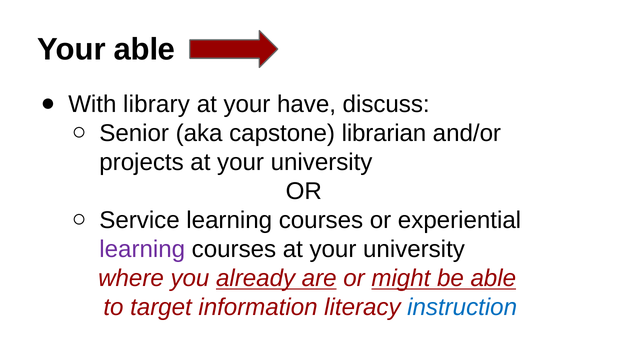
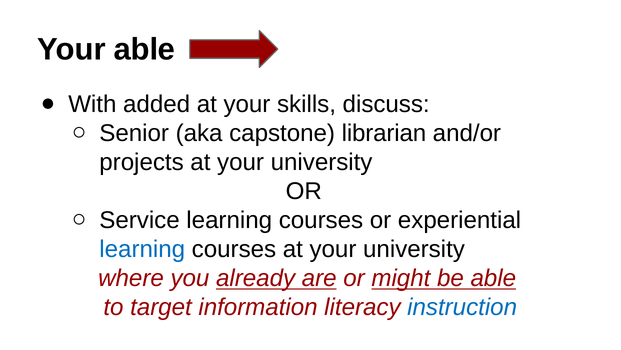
library: library -> added (157, 104)
have: have -> skills (307, 104)
learning colour: purple -> blue (142, 249)
